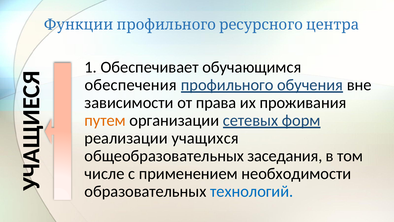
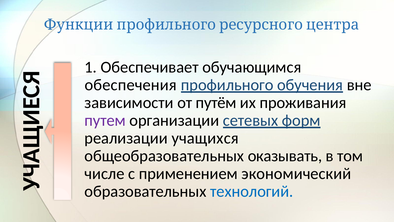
права: права -> путём (216, 103)
путем colour: orange -> purple (105, 120)
заседания: заседания -> оказывать (285, 156)
необходимости: необходимости -> экономический (296, 173)
